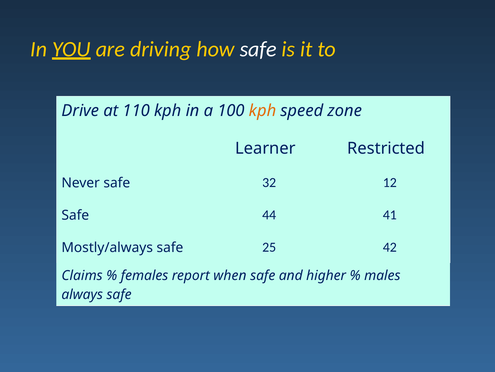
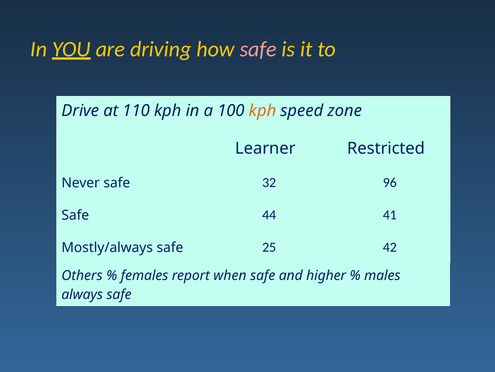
safe colour: white -> pink (258, 49)
12: 12 -> 96 (390, 182)
Claims: Claims -> Others (82, 275)
